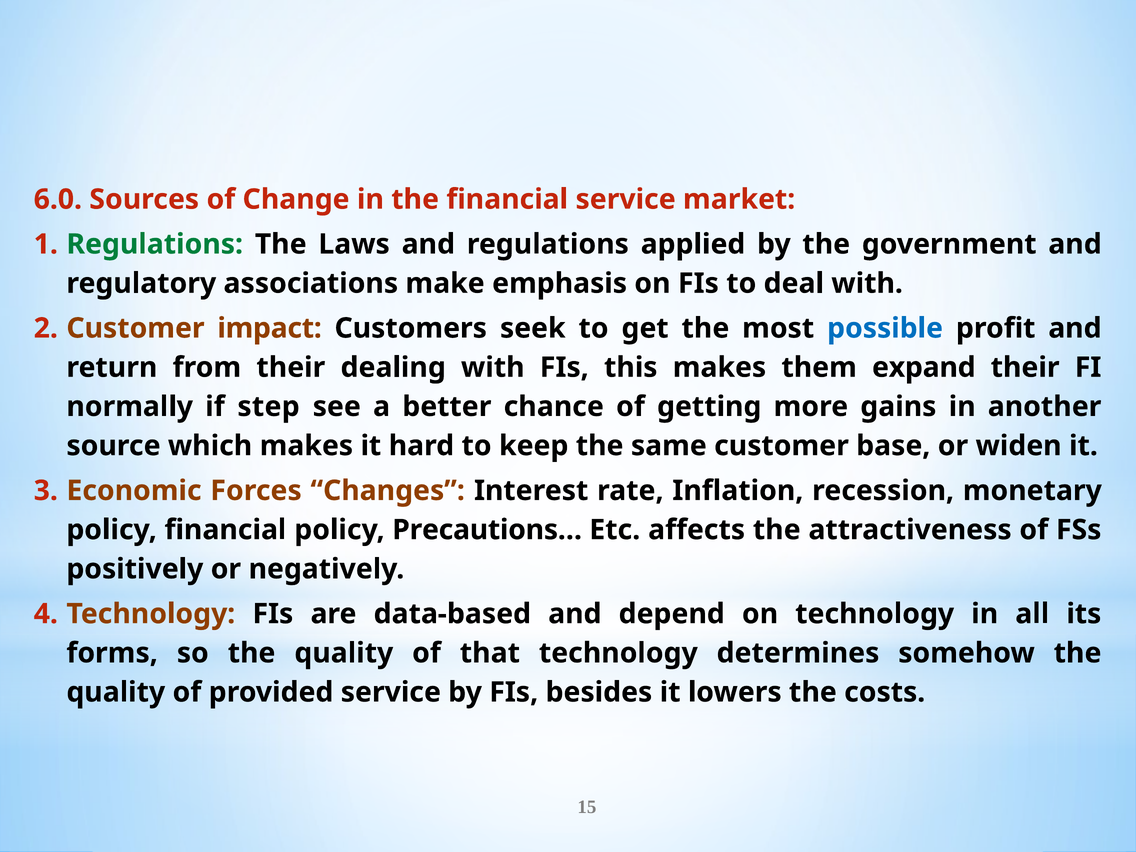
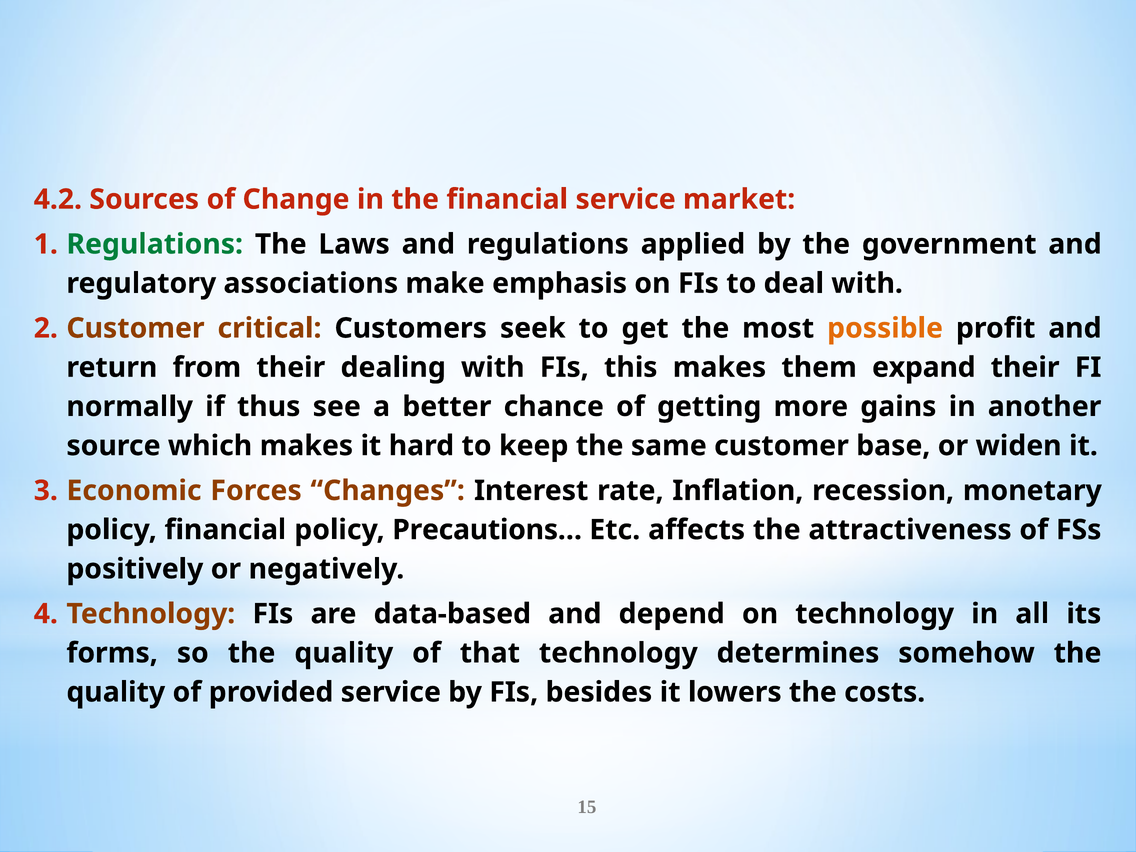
6.0: 6.0 -> 4.2 (58, 199)
impact: impact -> critical (269, 328)
possible colour: blue -> orange (885, 328)
step: step -> thus (269, 407)
